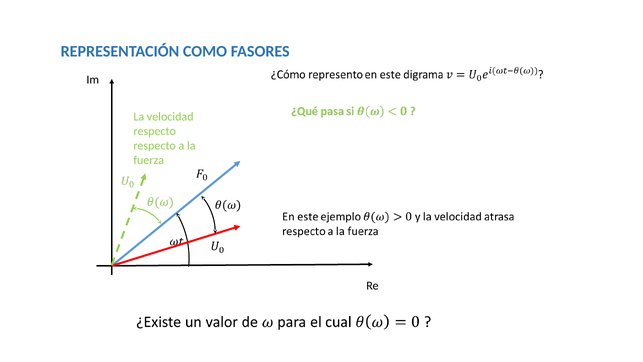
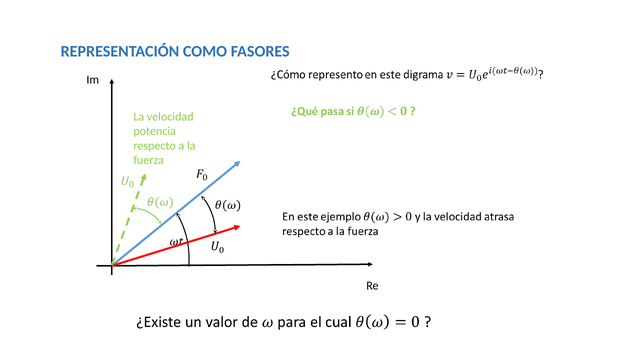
respecto: respecto -> potencia (155, 131)
